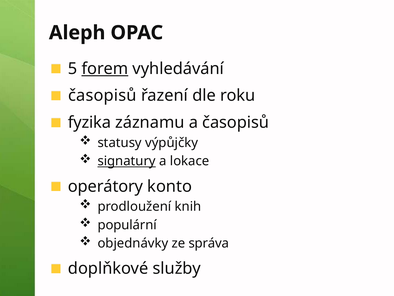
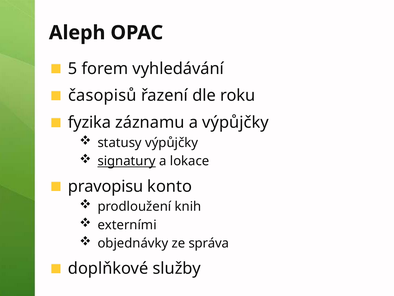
forem underline: present -> none (105, 68)
a časopisů: časopisů -> výpůjčky (236, 122)
operátory: operátory -> pravopisu (106, 186)
populární: populární -> externími (127, 225)
